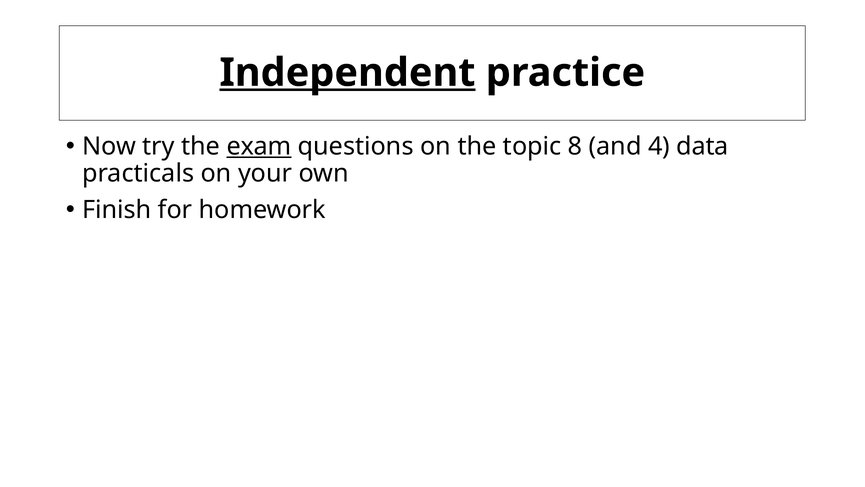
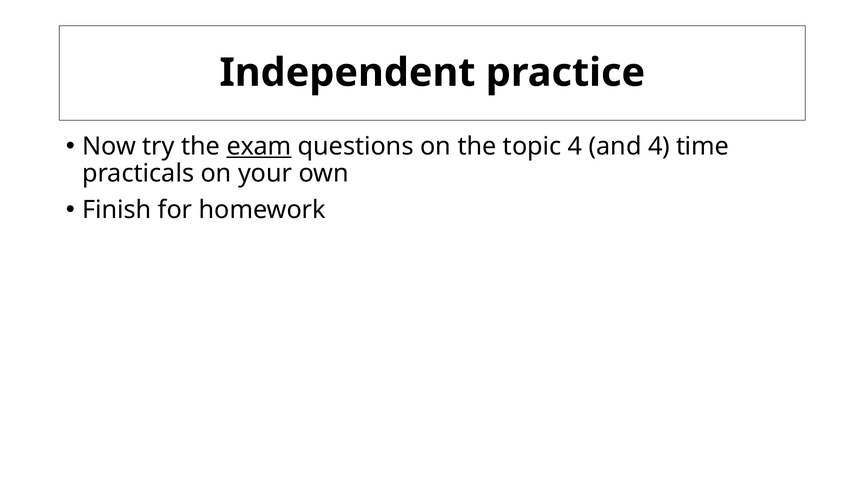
Independent underline: present -> none (347, 73)
topic 8: 8 -> 4 (575, 146)
data: data -> time (702, 146)
